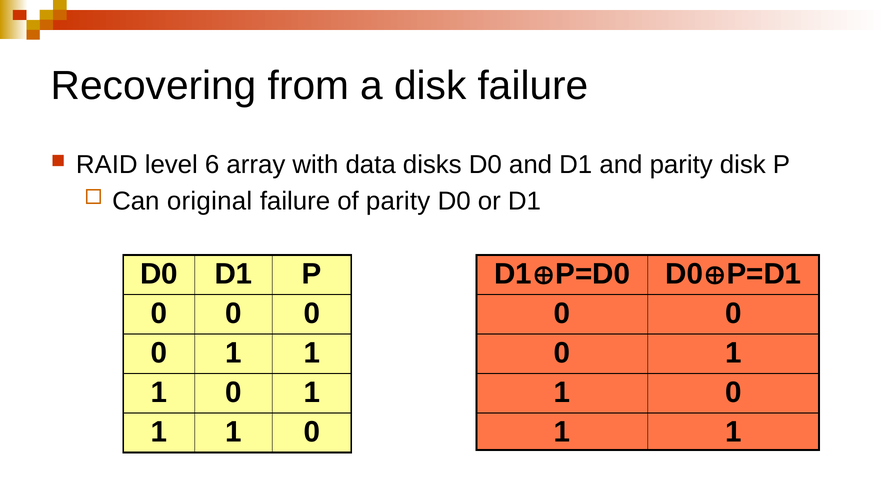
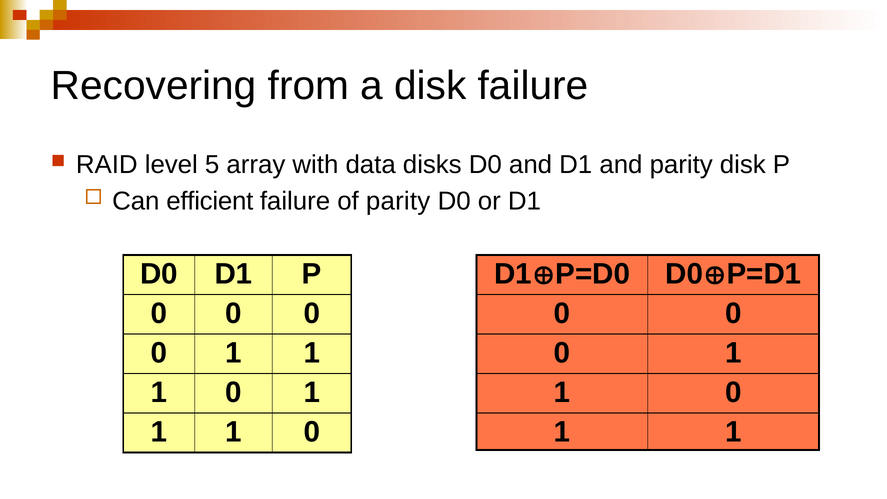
6: 6 -> 5 (212, 165)
original: original -> efficient (210, 201)
